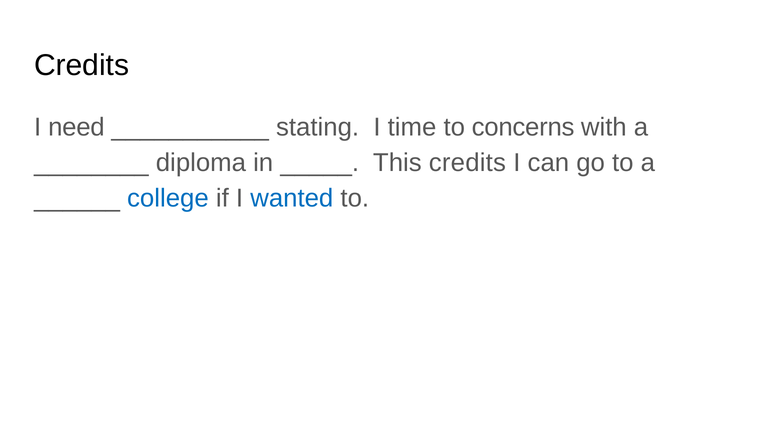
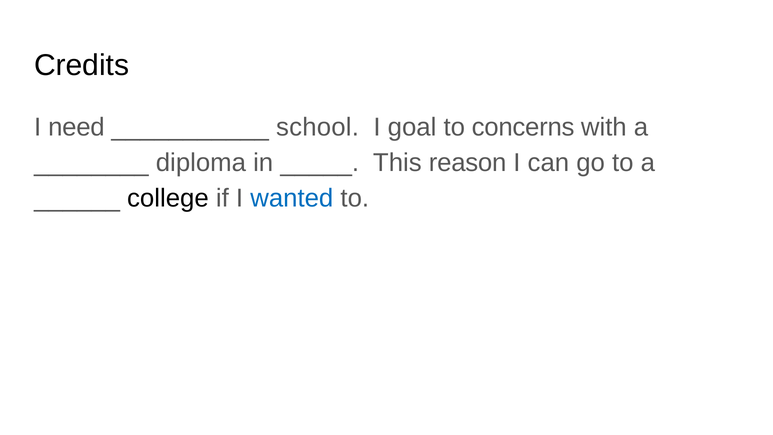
stating: stating -> school (318, 127)
time: time -> goal (412, 127)
This credits: credits -> reason (468, 163)
college colour: blue -> black (168, 198)
